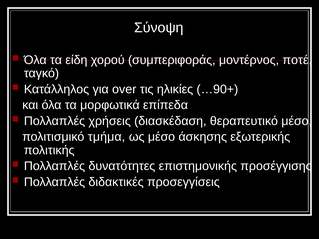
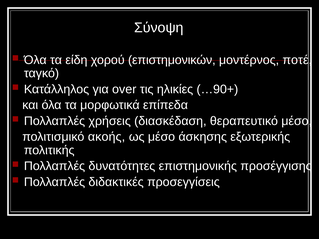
συμπεριφοράς: συμπεριφοράς -> επιστημονικών (172, 60)
τμήμα: τμήμα -> ακοής (107, 137)
